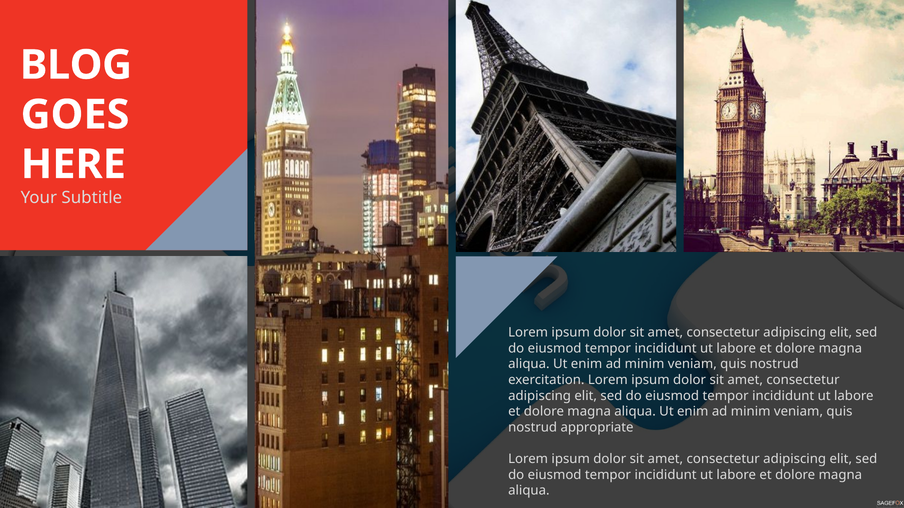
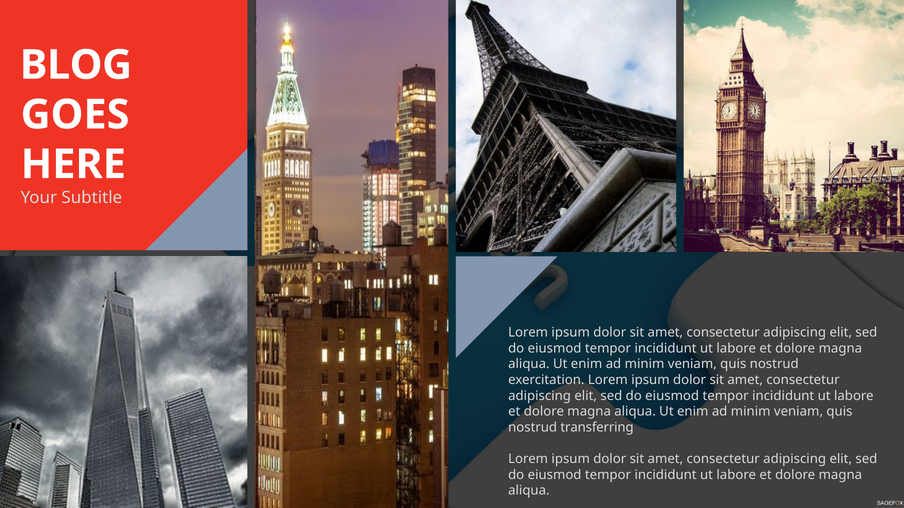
appropriate: appropriate -> transferring (597, 428)
